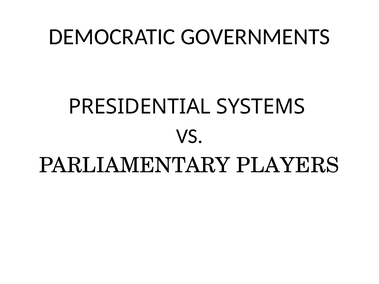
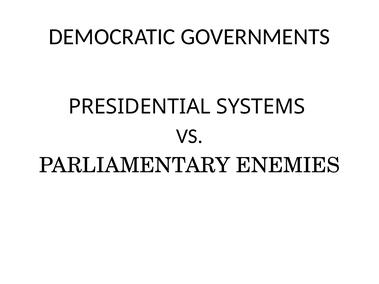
PLAYERS: PLAYERS -> ENEMIES (288, 166)
